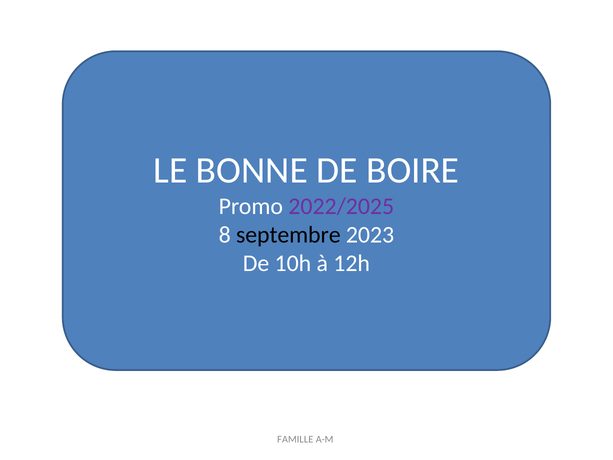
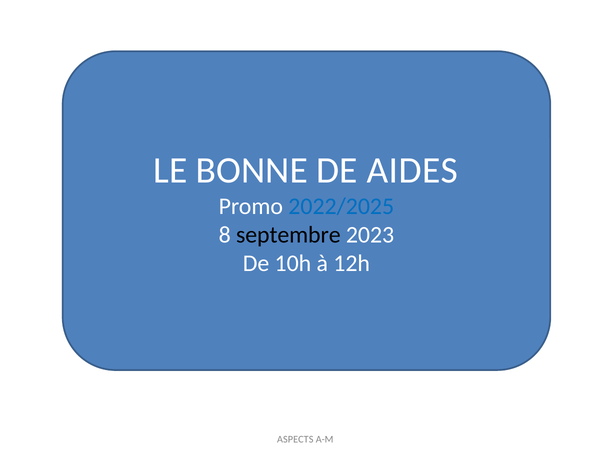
BOIRE: BOIRE -> AIDES (412, 170)
2022/2025 colour: purple -> blue (341, 206)
FAMILLE: FAMILLE -> ASPECTS (295, 439)
